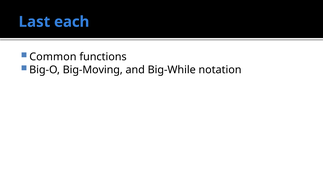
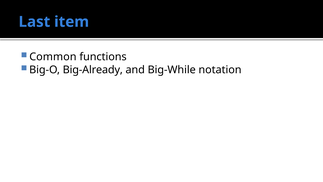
each: each -> item (72, 22)
Big-Moving: Big-Moving -> Big-Already (93, 70)
